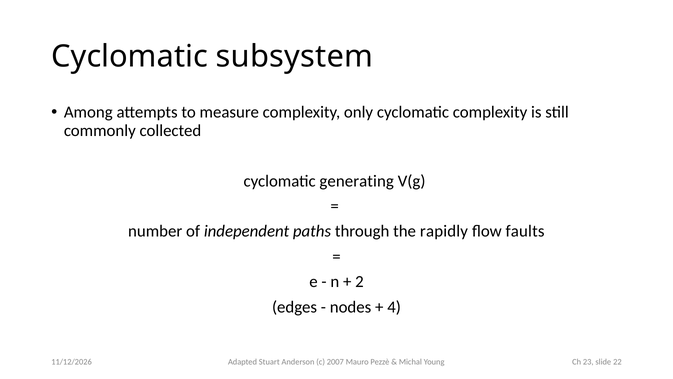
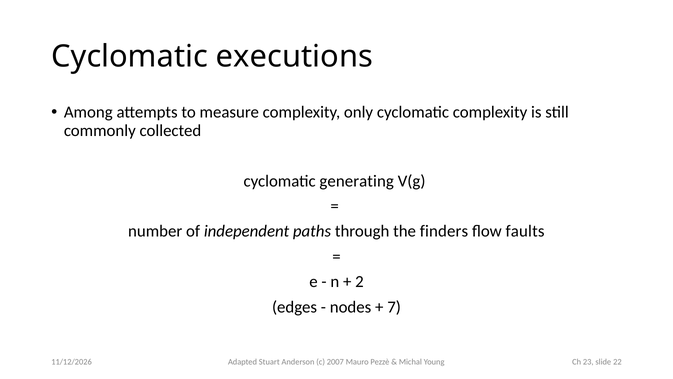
subsystem: subsystem -> executions (295, 57)
rapidly: rapidly -> finders (444, 231)
4: 4 -> 7 (394, 307)
